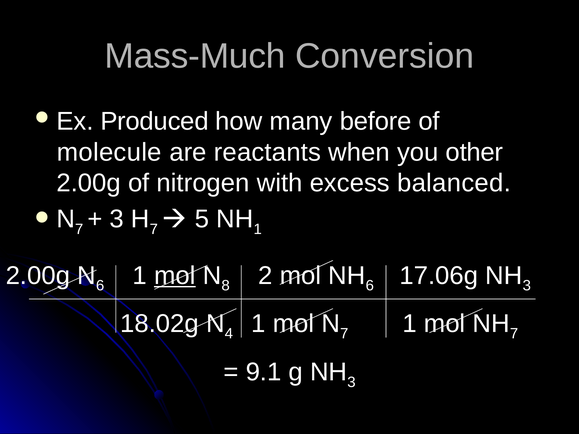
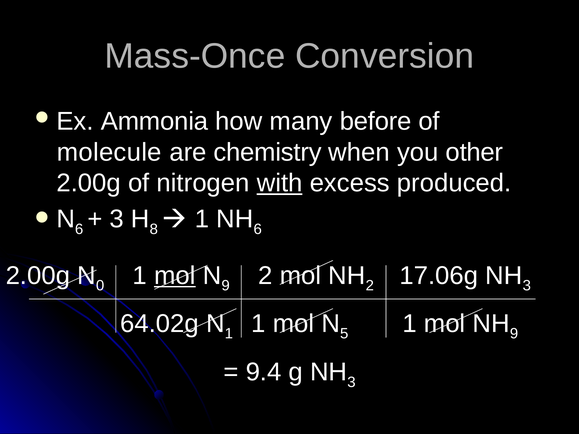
Mass-Much: Mass-Much -> Mass-Once (195, 56)
Produced: Produced -> Ammonia (154, 121)
reactants: reactants -> chemistry (268, 152)
with underline: none -> present (280, 183)
balanced: balanced -> produced (454, 183)
7: 7 -> 6 (79, 229)
7: 7 -> 8 (154, 229)
5: 5 -> 1 (202, 219)
1: 1 -> 6 (258, 229)
6: 6 -> 0 (100, 286)
8: 8 -> 9 (226, 286)
6: 6 -> 2 (370, 286)
18.02g: 18.02g -> 64.02g (160, 324)
4: 4 -> 1 (229, 334)
7: 7 -> 5 (344, 334)
7: 7 -> 9 (514, 334)
9.1: 9.1 -> 9.4 (264, 372)
